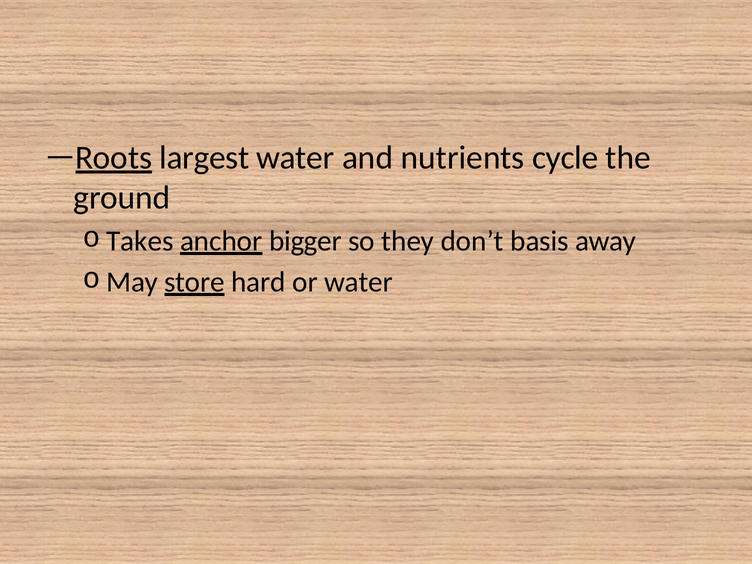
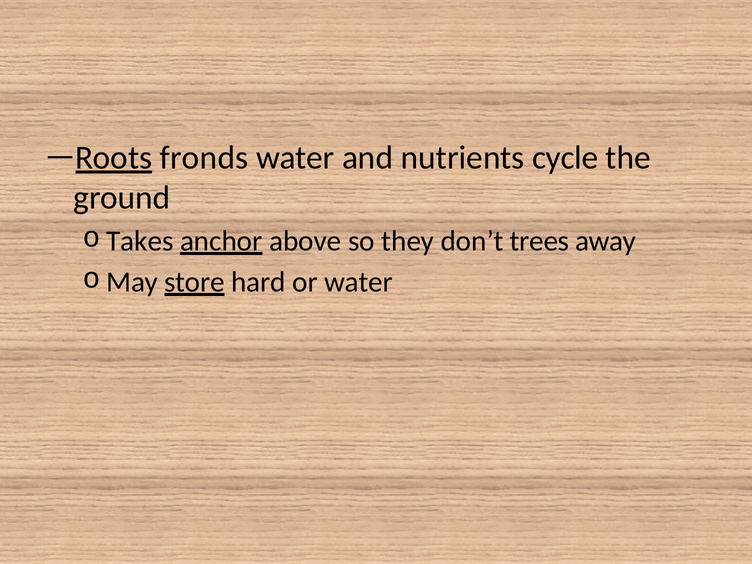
largest: largest -> fronds (204, 158)
bigger: bigger -> above (305, 241)
basis: basis -> trees (540, 241)
